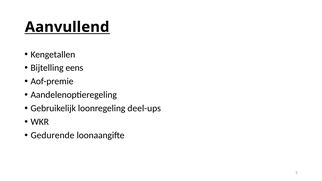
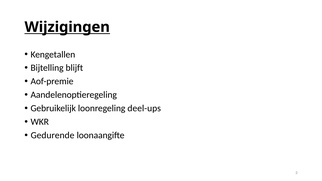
Aanvullend: Aanvullend -> Wijzigingen (67, 27)
eens: eens -> blijft (74, 68)
